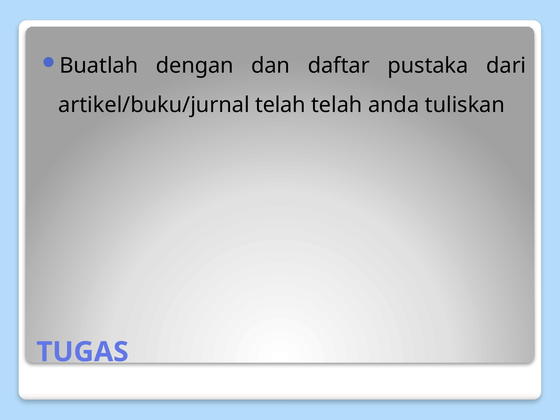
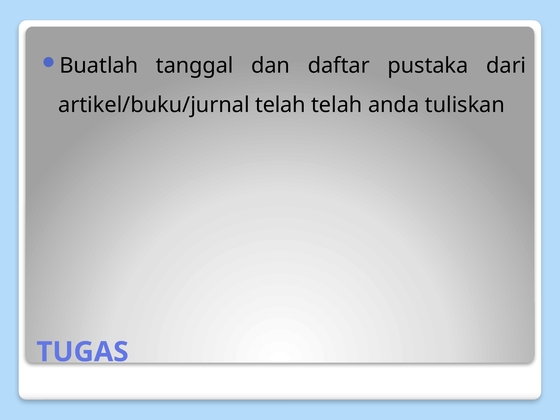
dengan: dengan -> tanggal (195, 66)
